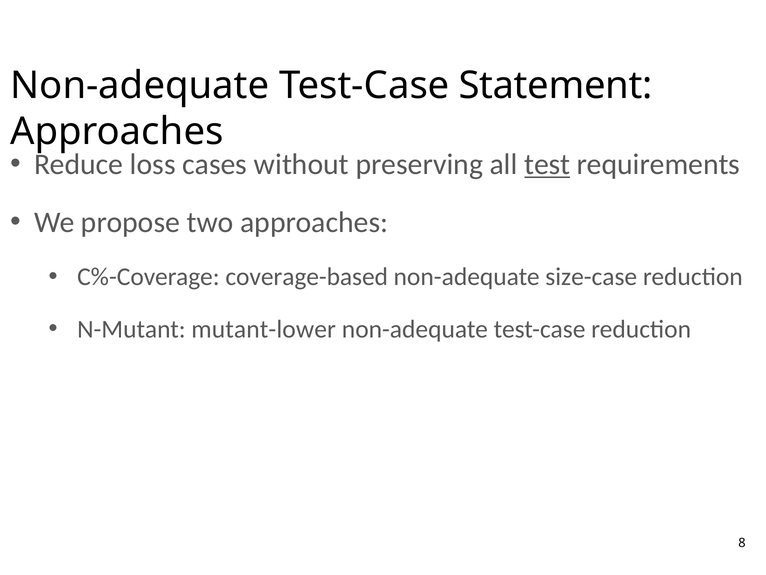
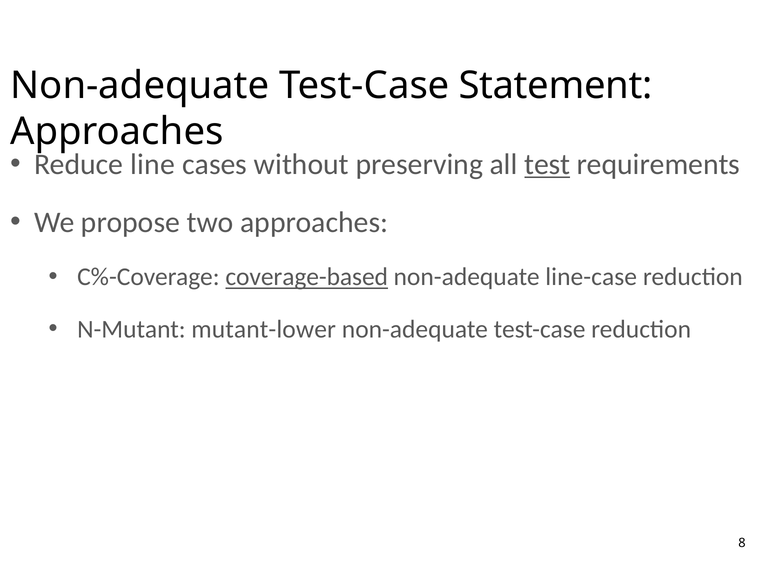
loss: loss -> line (153, 164)
coverage-based underline: none -> present (307, 277)
size-case: size-case -> line-case (591, 277)
